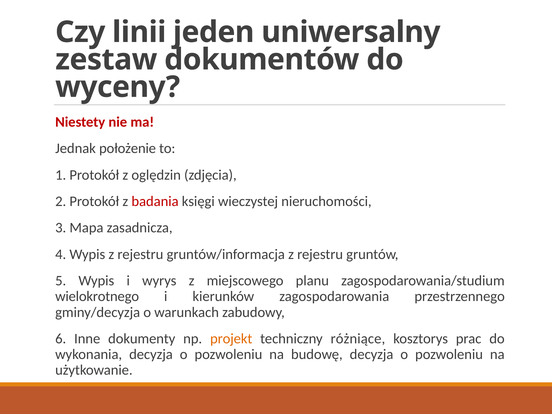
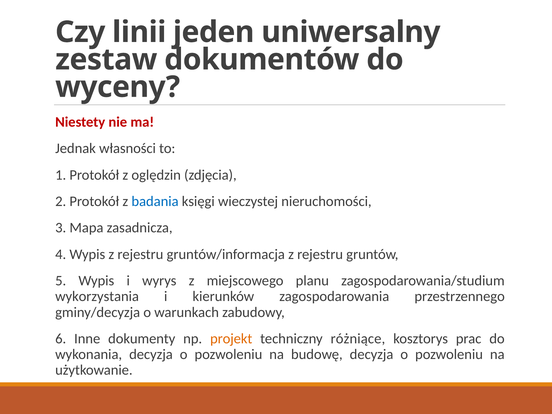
położenie: położenie -> własności (128, 148)
badania colour: red -> blue (155, 201)
wielokrotnego: wielokrotnego -> wykorzystania (97, 297)
